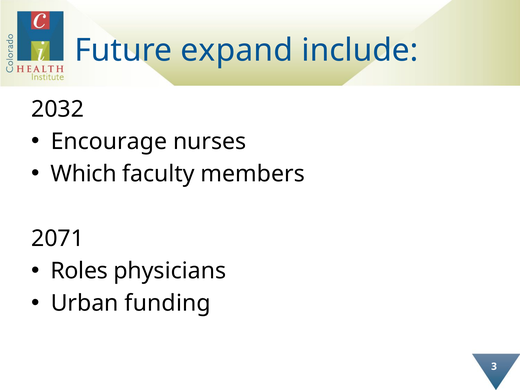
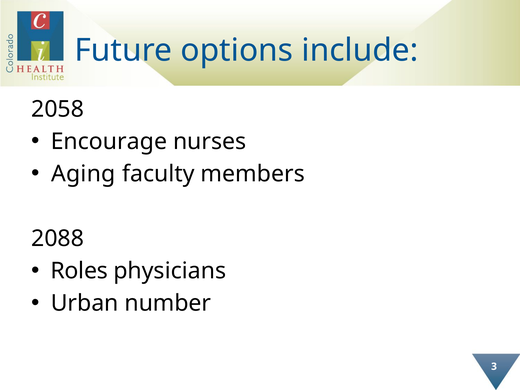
expand: expand -> options (237, 50)
2032: 2032 -> 2058 (58, 109)
Which: Which -> Aging (83, 174)
2071: 2071 -> 2088 (58, 239)
funding: funding -> number (168, 303)
